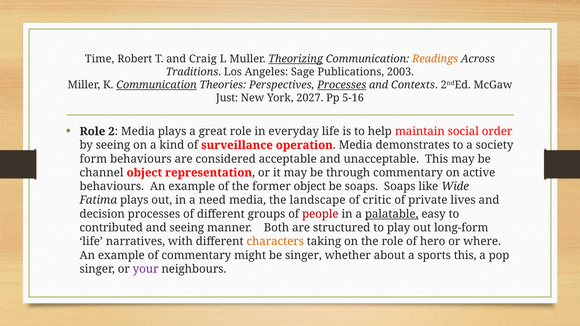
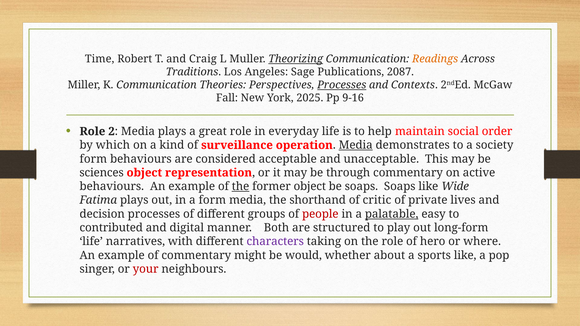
2003: 2003 -> 2087 (400, 72)
Communication underline: present -> none (156, 85)
Just: Just -> Fall (227, 98)
2027: 2027 -> 2025 (310, 98)
5-16: 5-16 -> 9-16 (353, 98)
by seeing: seeing -> which (113, 145)
Media underline: none -> present (356, 145)
channel: channel -> sciences (102, 173)
the underline: none -> present (241, 187)
a need: need -> form (212, 200)
landscape: landscape -> shorthand (318, 200)
and seeing: seeing -> digital (187, 228)
characters colour: orange -> purple (275, 242)
be singer: singer -> would (304, 255)
sports this: this -> like (465, 255)
your colour: purple -> red (146, 269)
